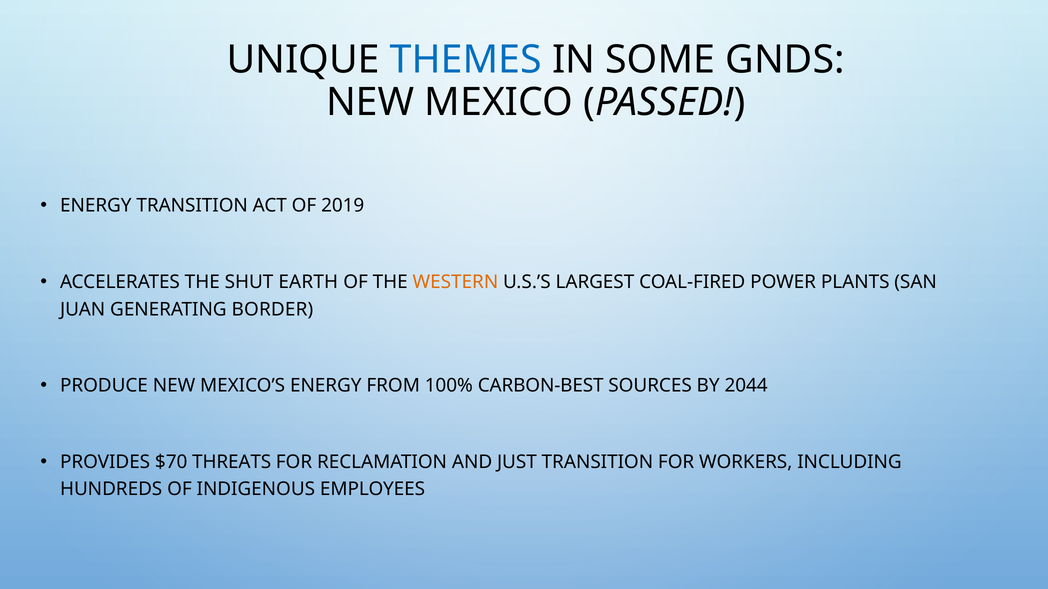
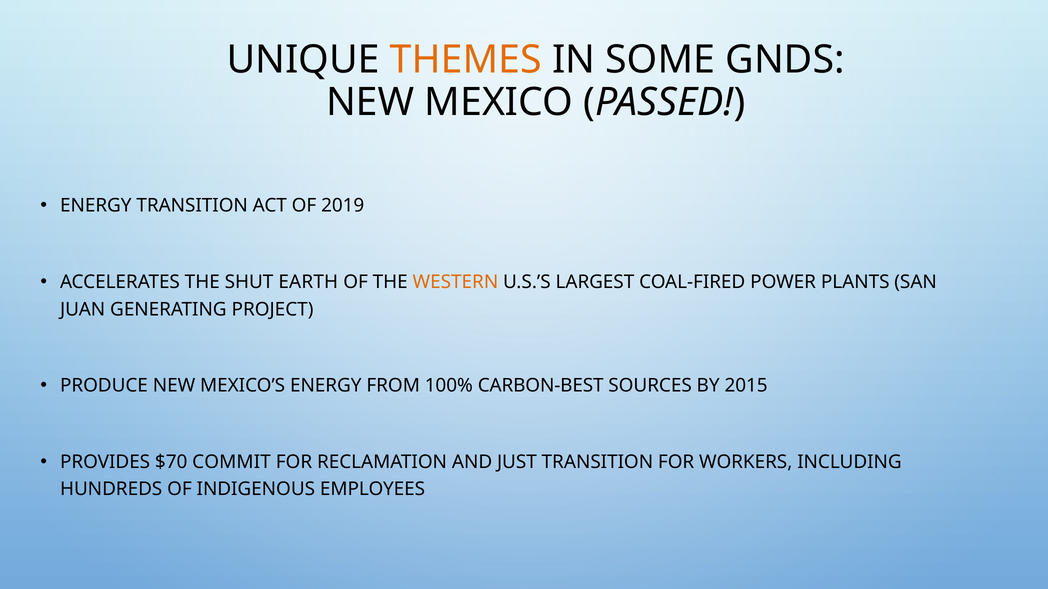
THEMES colour: blue -> orange (466, 60)
BORDER: BORDER -> PROJECT (273, 310)
2044: 2044 -> 2015 (746, 386)
THREATS: THREATS -> COMMIT (232, 462)
